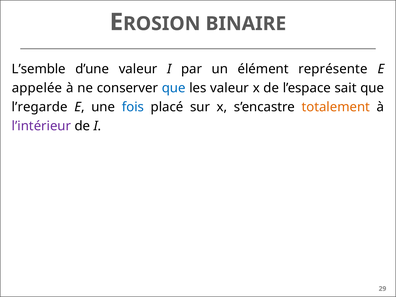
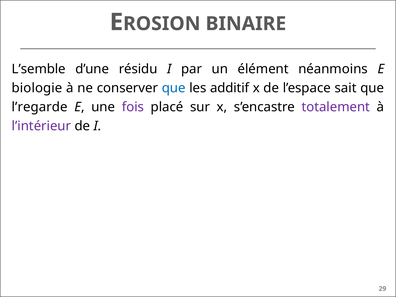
d’une valeur: valeur -> résidu (138, 69)
représente: représente -> néanmoins (333, 69)
appelée: appelée -> biologie (37, 88)
les valeur: valeur -> additif (230, 88)
fois colour: blue -> purple (133, 107)
totalement colour: orange -> purple (336, 107)
